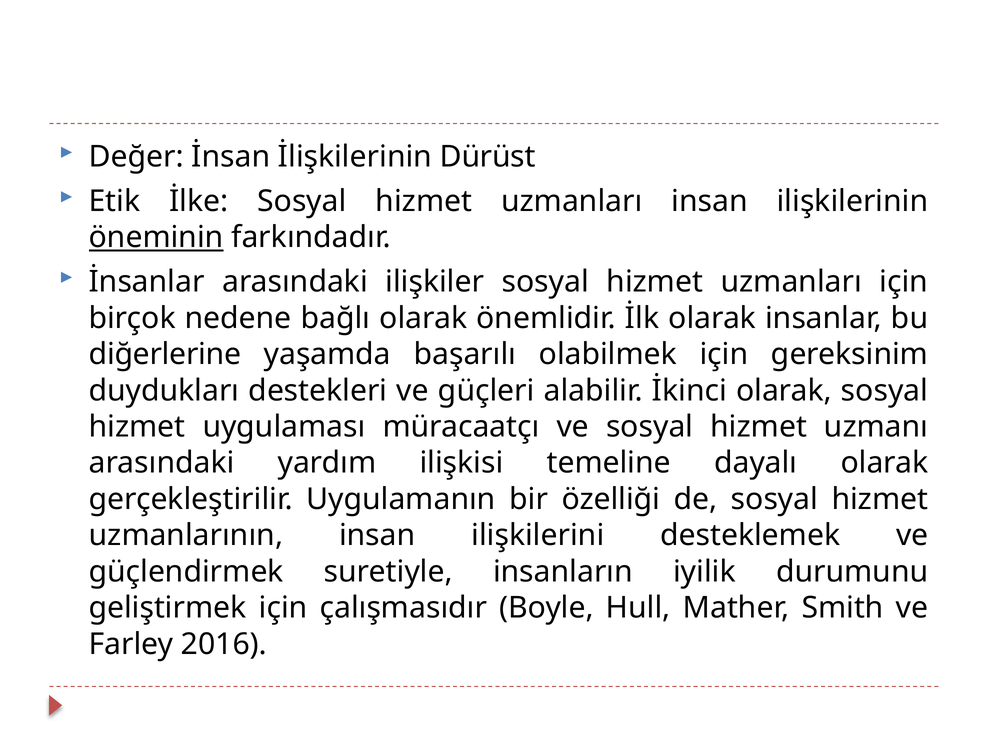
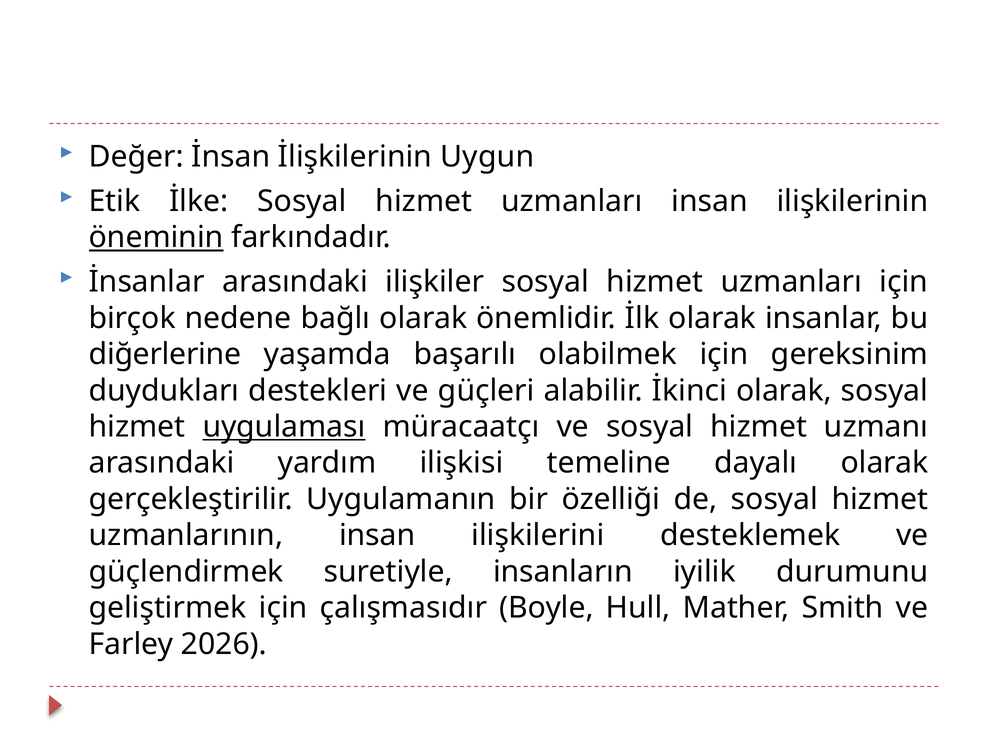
Dürüst: Dürüst -> Uygun (487, 157)
uygulaması underline: none -> present (284, 427)
2016: 2016 -> 2026 (224, 644)
